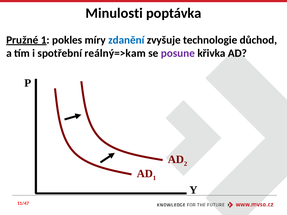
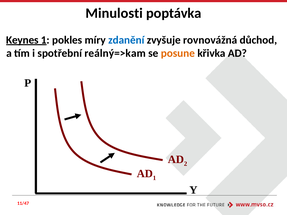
Pružné: Pružné -> Keynes (22, 40)
technologie: technologie -> rovnovážná (210, 40)
posune colour: purple -> orange (178, 53)
